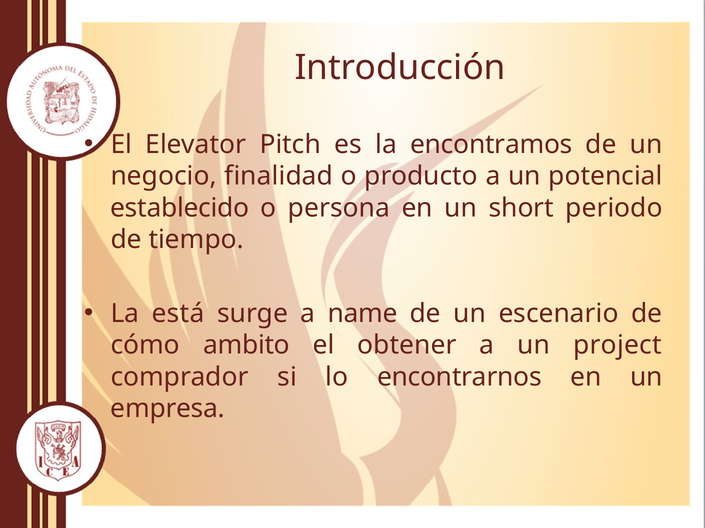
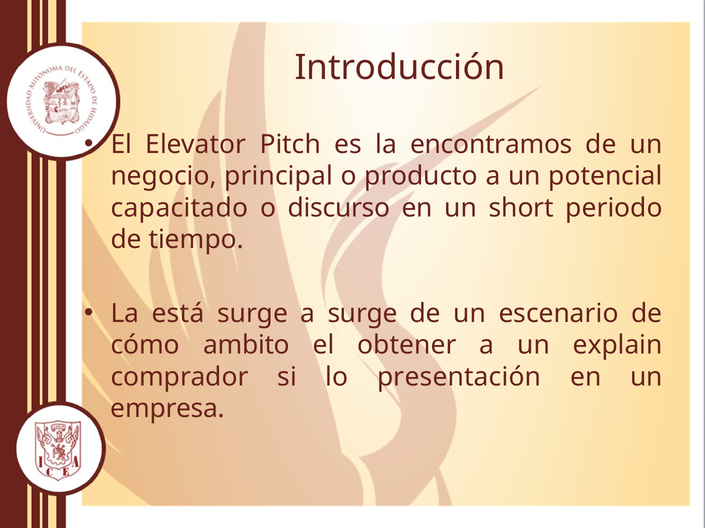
finalidad: finalidad -> principal (279, 176)
establecido: establecido -> capacitado (180, 208)
persona: persona -> discurso (339, 208)
a name: name -> surge (363, 314)
project: project -> explain (618, 346)
encontrarnos: encontrarnos -> presentación (459, 377)
